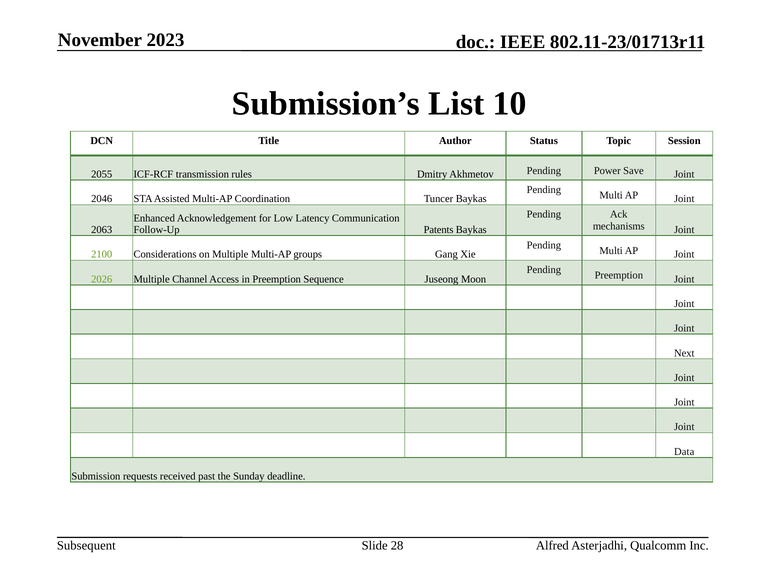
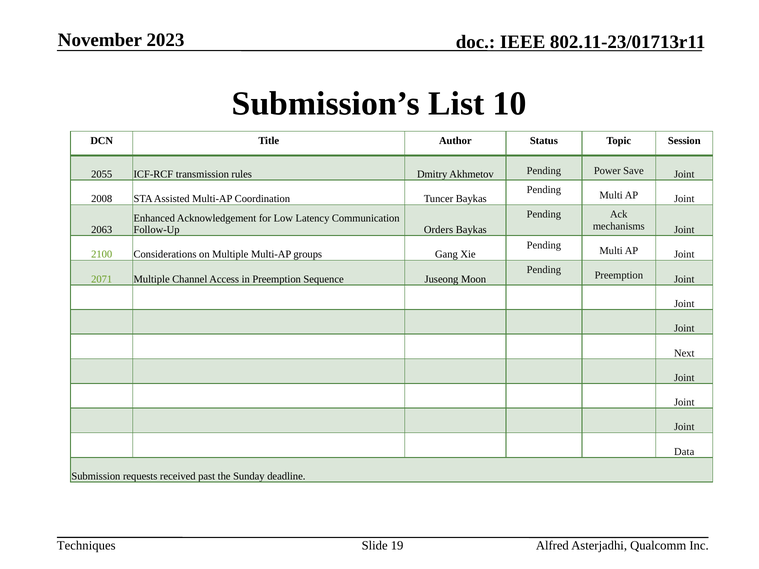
2046: 2046 -> 2008 (102, 199)
Patents: Patents -> Orders (439, 230)
2026: 2026 -> 2071 (102, 279)
Subsequent: Subsequent -> Techniques (86, 546)
28: 28 -> 19 (397, 546)
